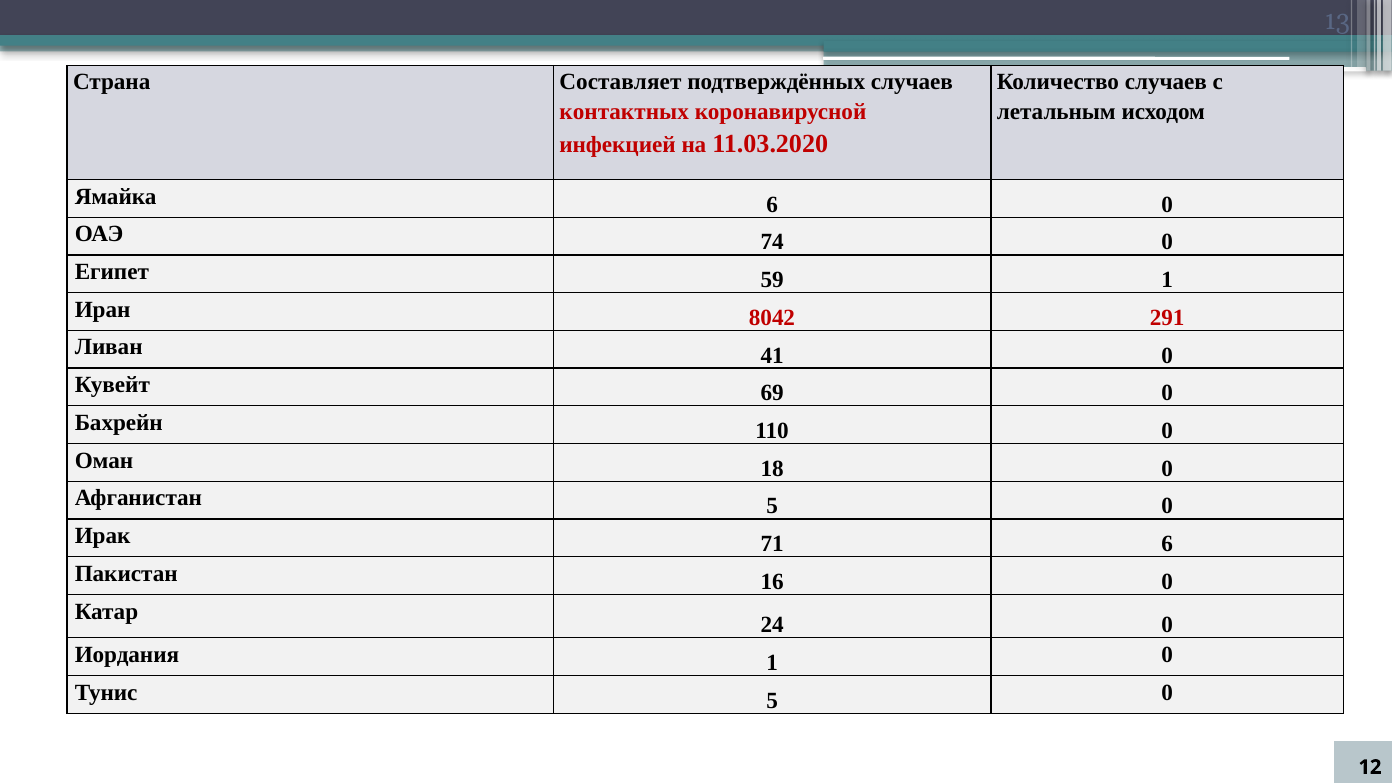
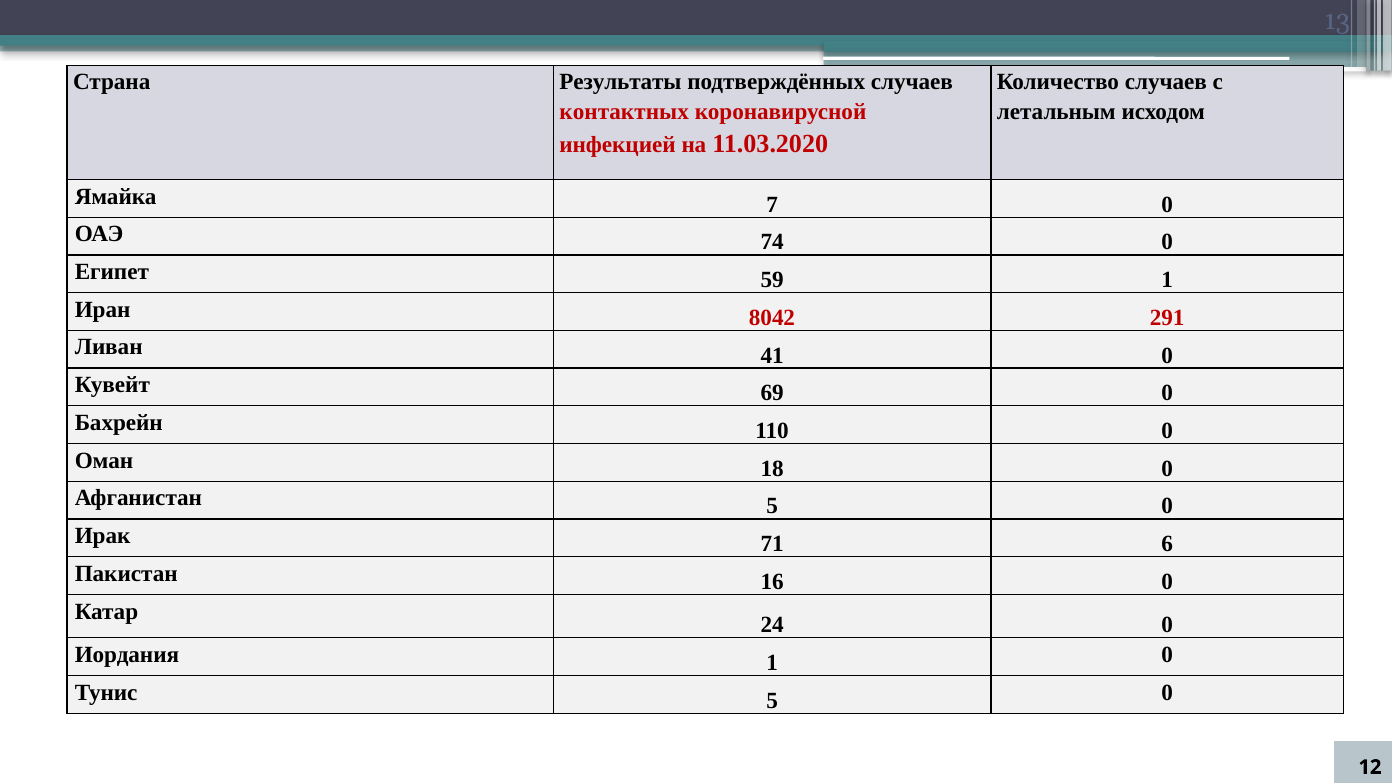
Составляет: Составляет -> Результаты (620, 82)
Ямайка 6: 6 -> 7 (772, 204)
